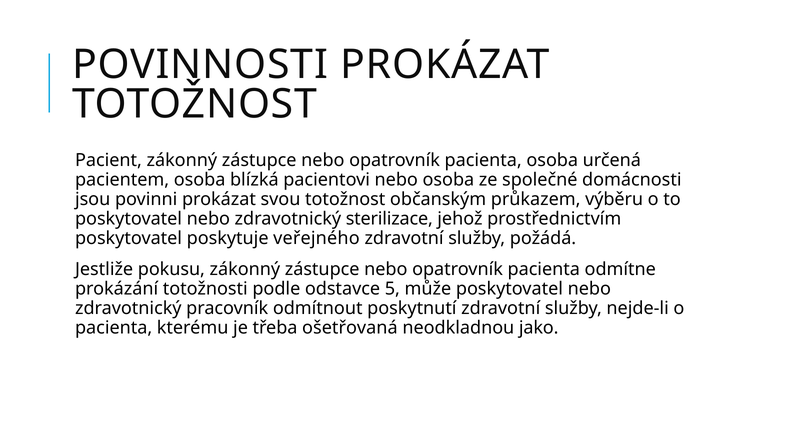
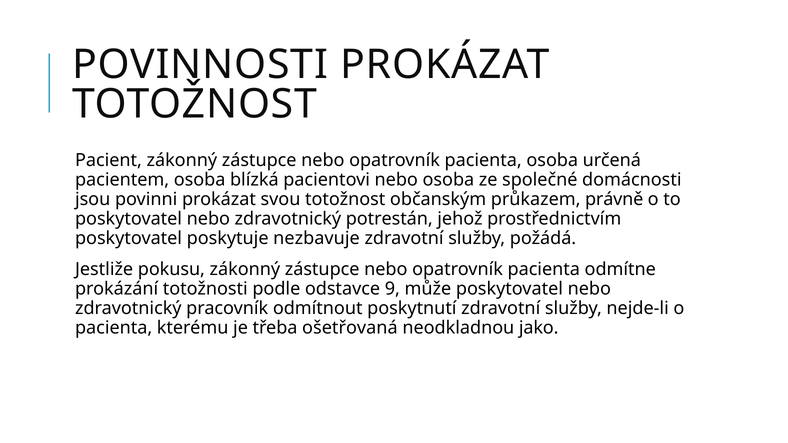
výběru: výběru -> právně (614, 199)
sterilizace: sterilizace -> potrestán (389, 219)
veřejného: veřejného -> nezbavuje (317, 238)
5: 5 -> 9 (392, 289)
